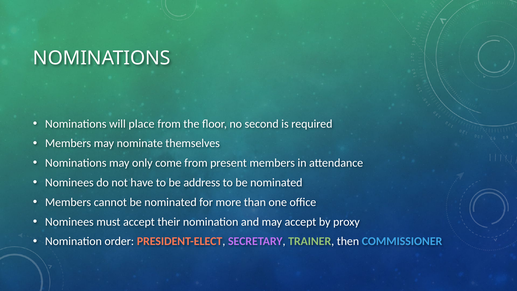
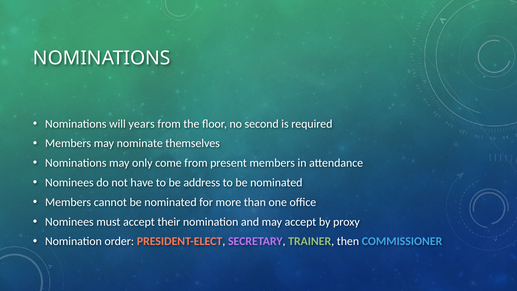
place: place -> years (142, 124)
